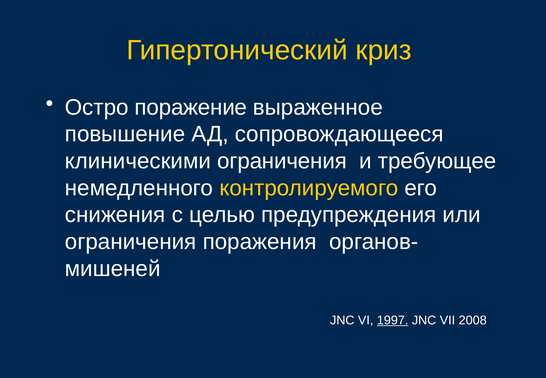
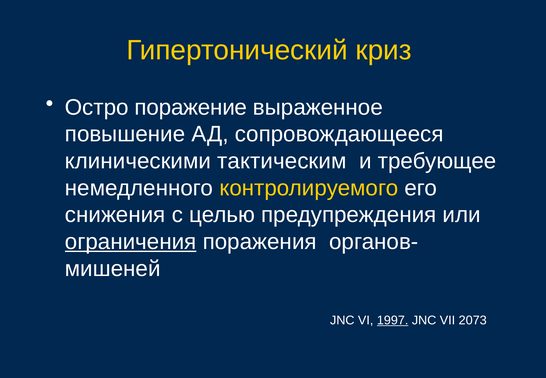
клиническими ограничения: ограничения -> тактическим (282, 161)
ограничения underline: none -> present (131, 242)
2008: 2008 -> 2073 (473, 320)
